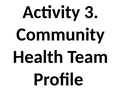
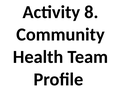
3: 3 -> 8 (91, 12)
